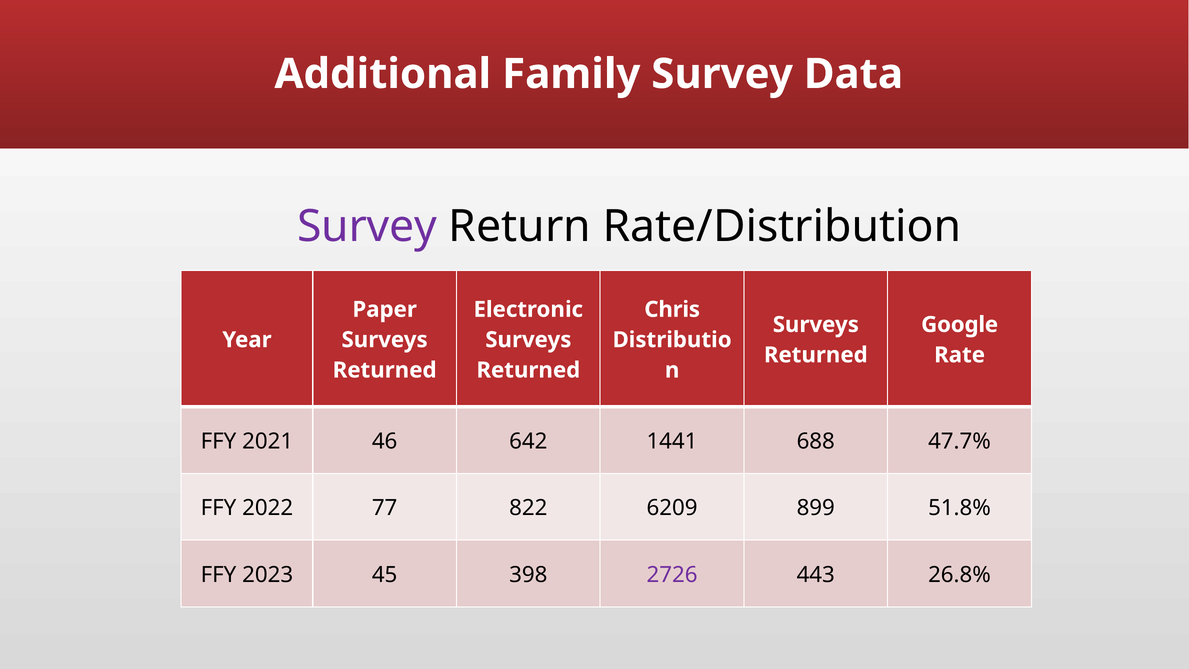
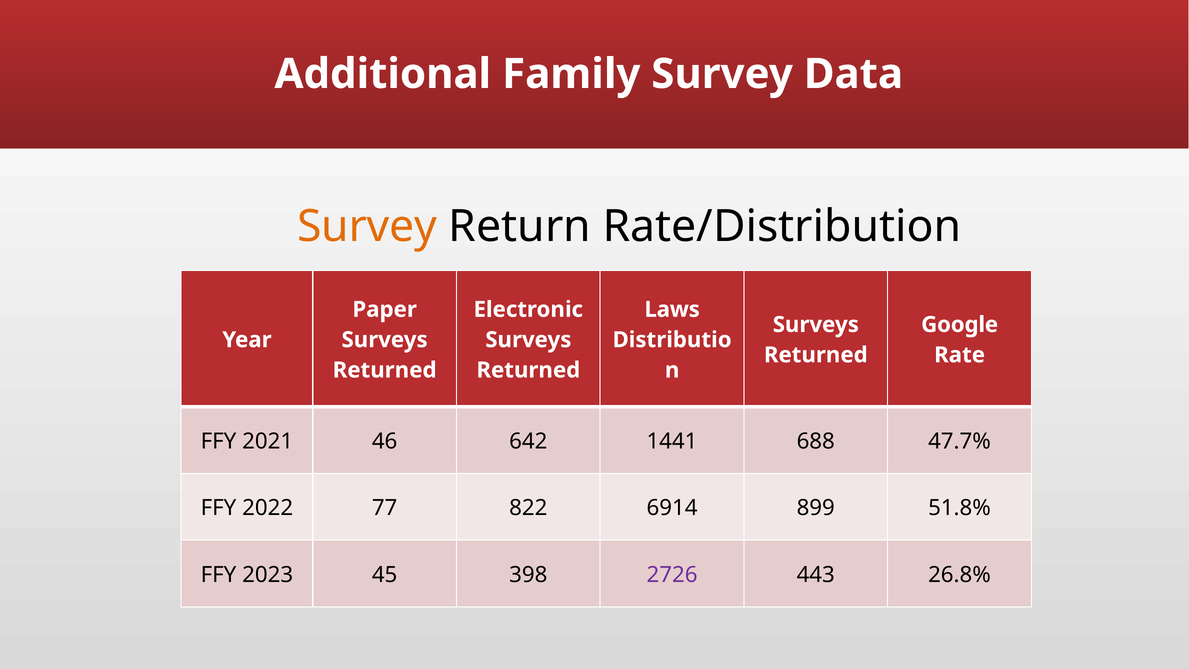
Survey colour: purple -> orange (367, 226)
Chris: Chris -> Laws (672, 309)
6209: 6209 -> 6914 (672, 508)
